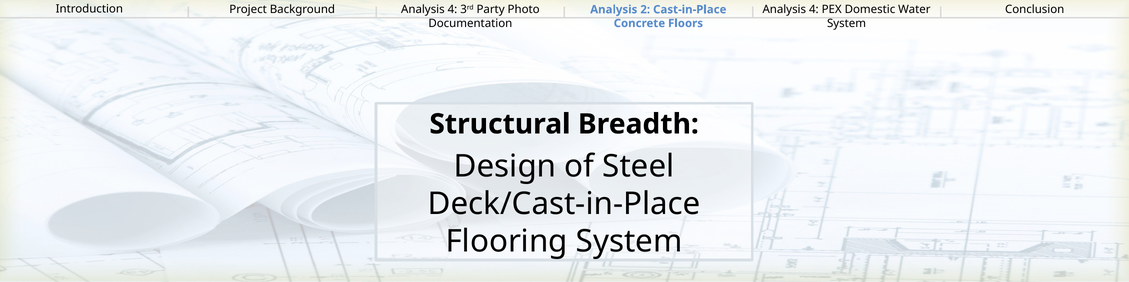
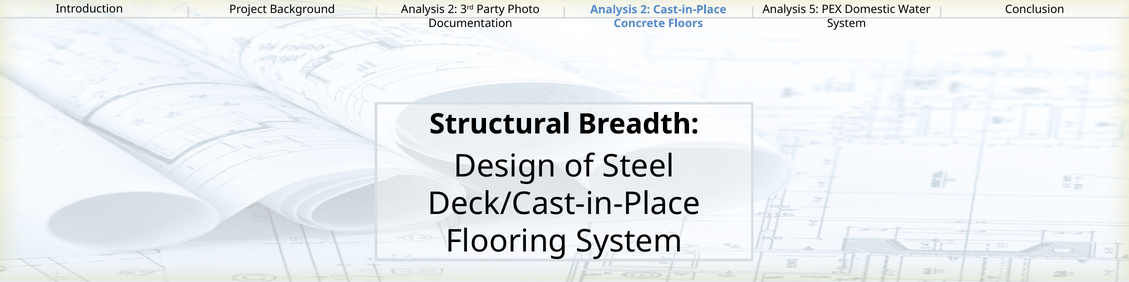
4: 4 -> 2 (452, 10)
4: 4 -> 5 (814, 10)
